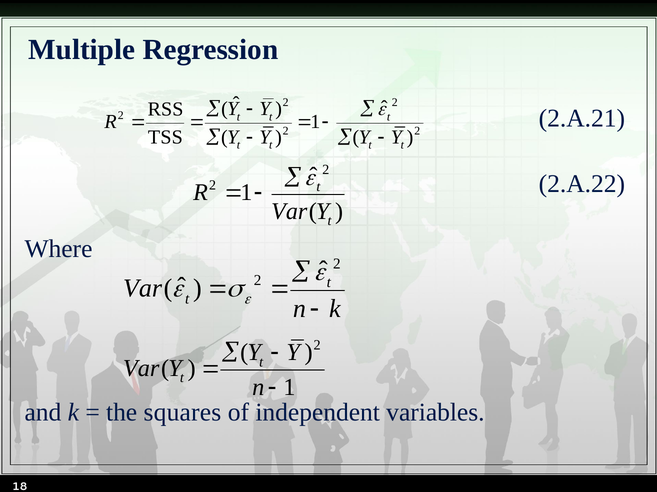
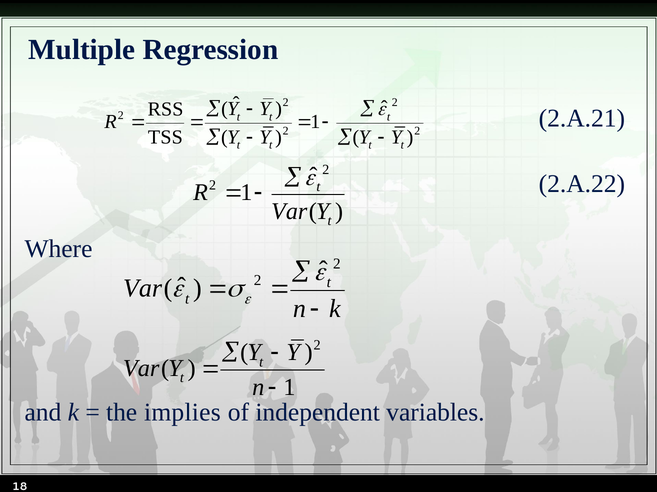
squares: squares -> implies (182, 413)
